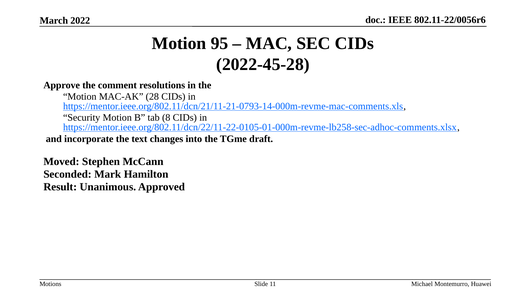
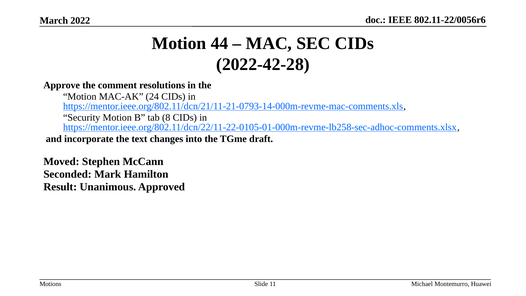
95: 95 -> 44 (219, 43)
2022-45-28: 2022-45-28 -> 2022-42-28 (263, 64)
28: 28 -> 24 (152, 97)
